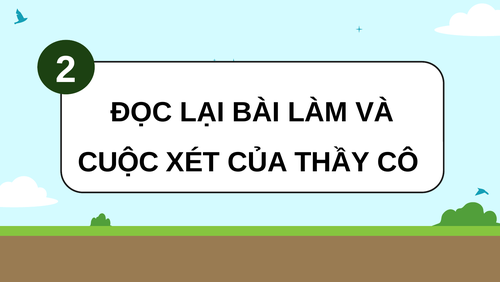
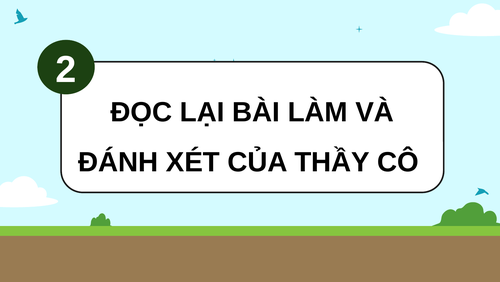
CUỘC: CUỘC -> ĐÁNH (118, 162)
